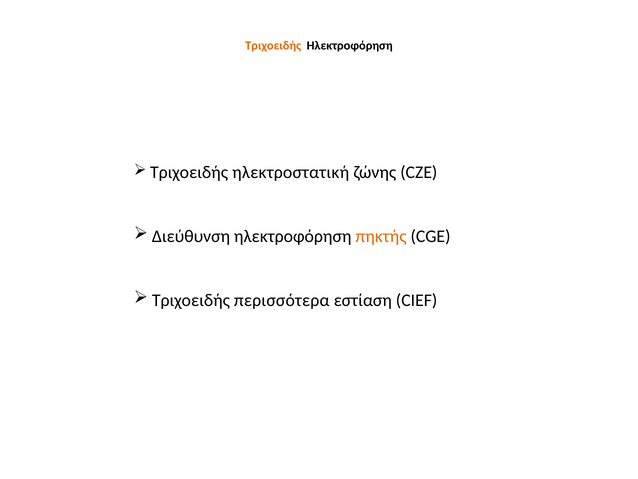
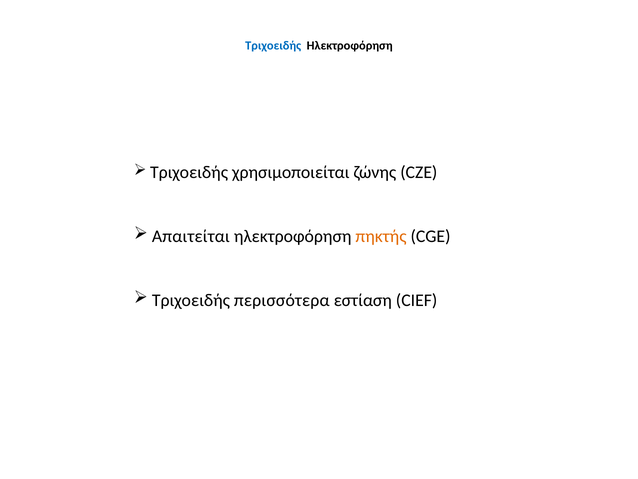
Τριχοειδής colour: orange -> blue (273, 46)
ηλεκτροστατική: ηλεκτροστατική -> χρησιμοποιείται (291, 172)
Διεύθυνση: Διεύθυνση -> Απαιτείται (191, 236)
